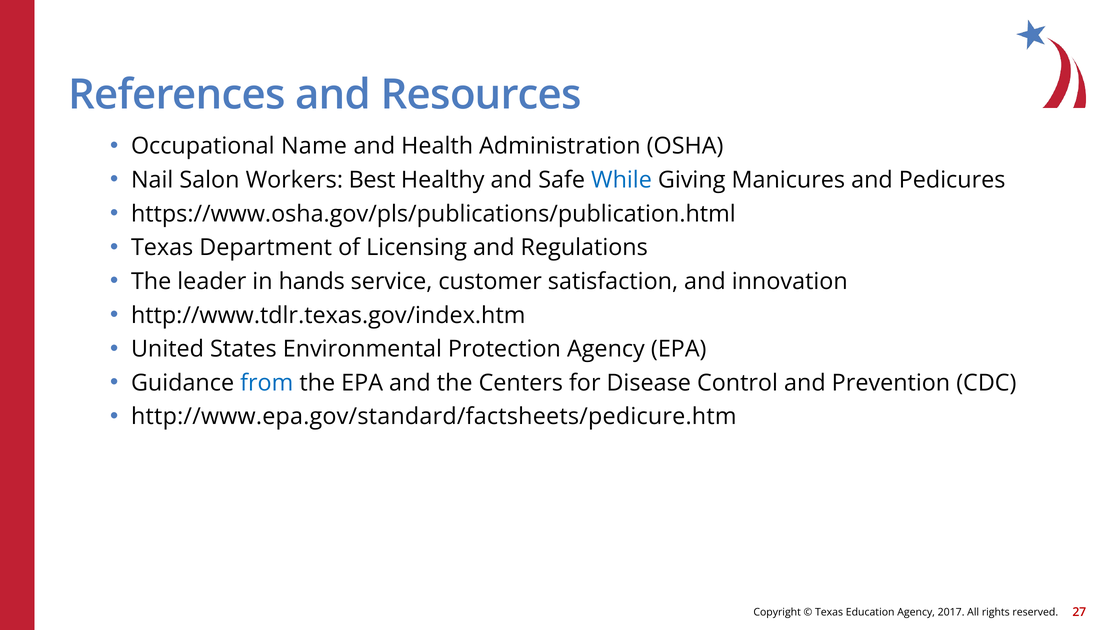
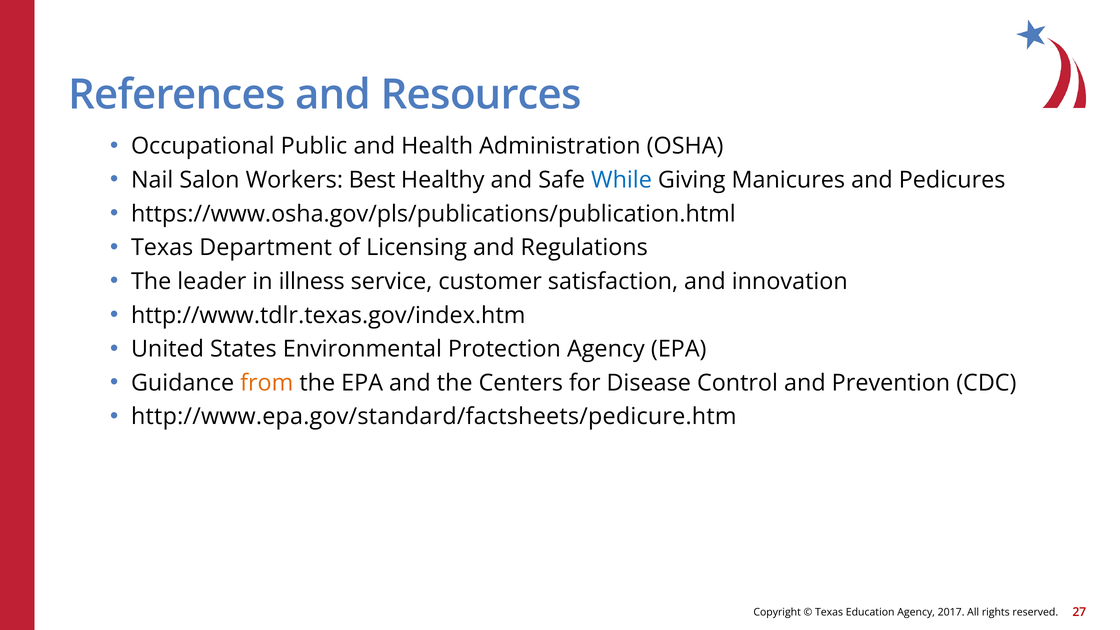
Name: Name -> Public (314, 146)
hands: hands -> illness (312, 281)
from colour: blue -> orange (267, 383)
